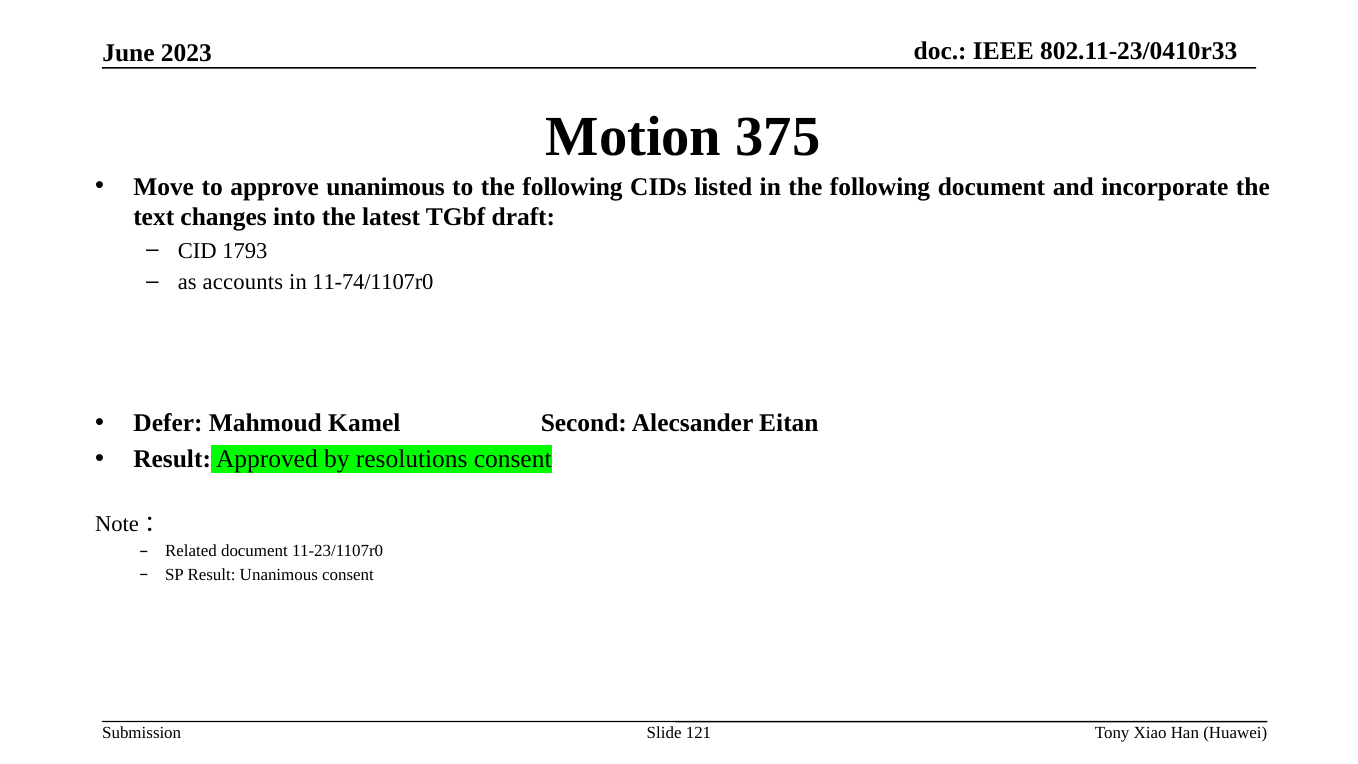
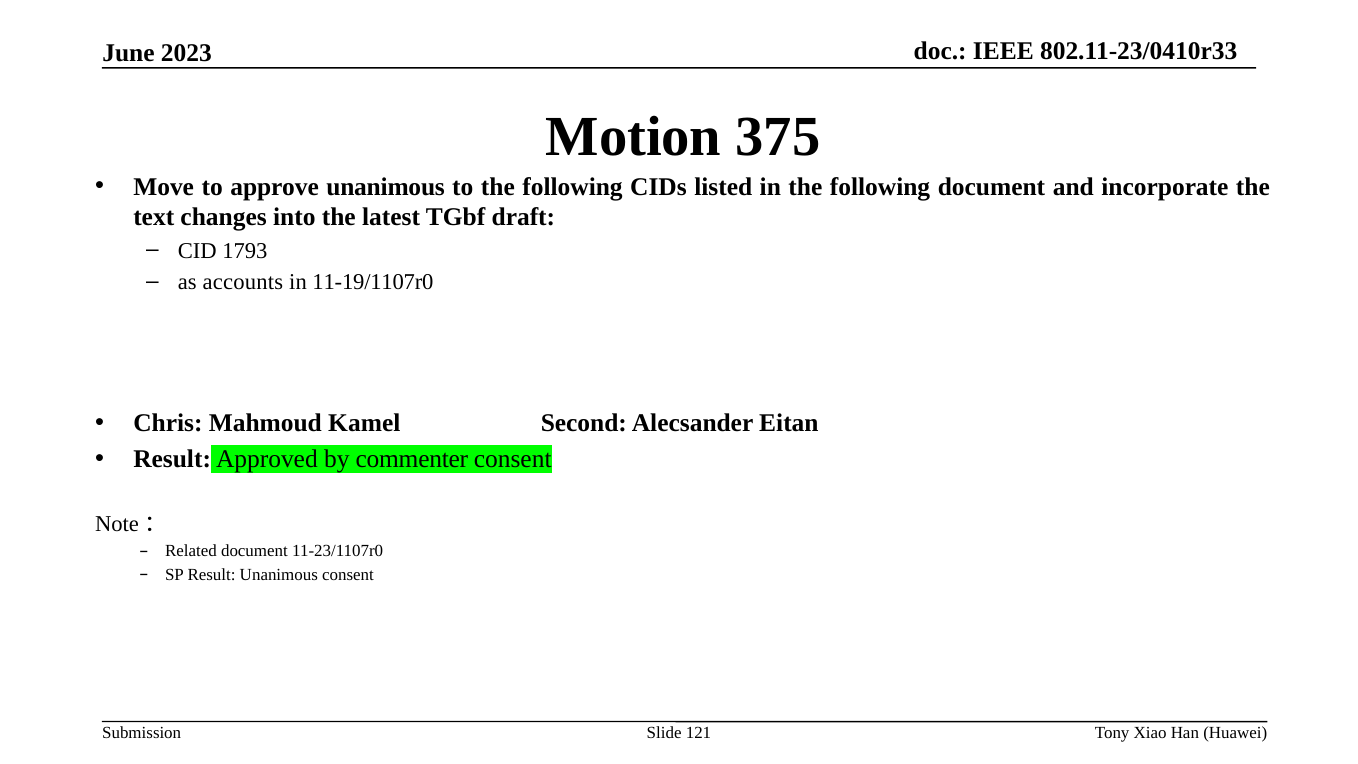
11-74/1107r0: 11-74/1107r0 -> 11-19/1107r0 (373, 282)
Defer: Defer -> Chris (168, 423)
resolutions: resolutions -> commenter (412, 459)
